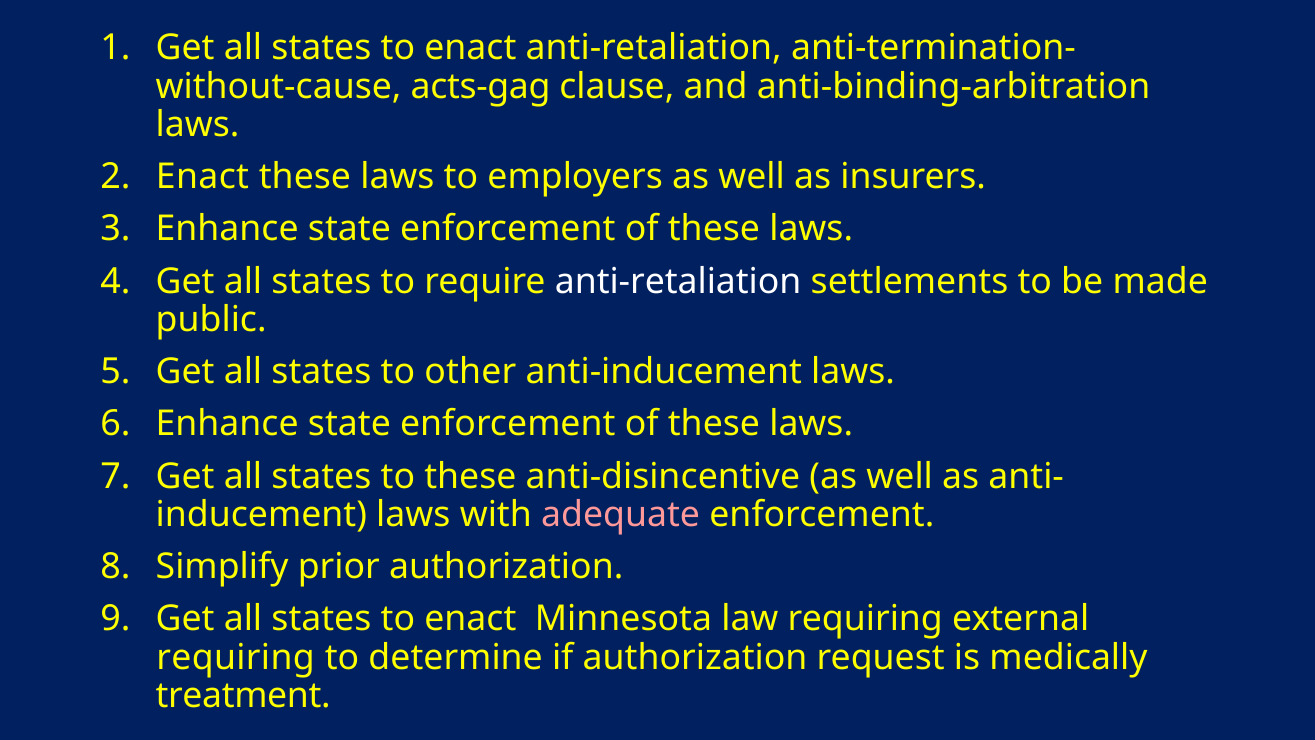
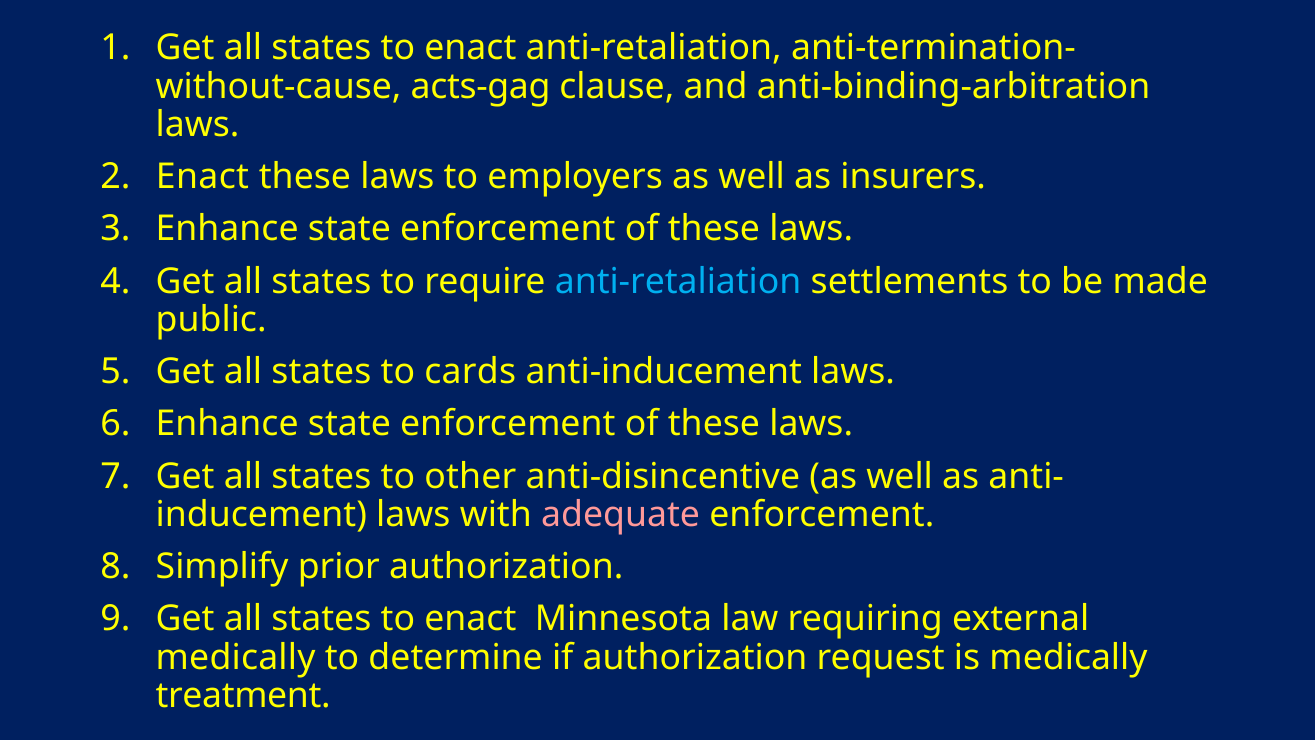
anti-retaliation colour: white -> light blue (678, 281)
other: other -> cards (470, 372)
to these: these -> other (470, 476)
requiring: requiring -> medically (236, 657)
